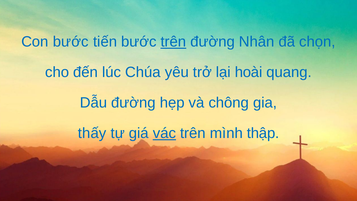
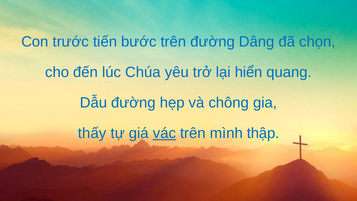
Con bước: bước -> trước (71, 42)
trên underline: present -> none (173, 42)
Nhân: Nhân -> Dâng (257, 42)
hoài: hoài -> hiển (249, 72)
